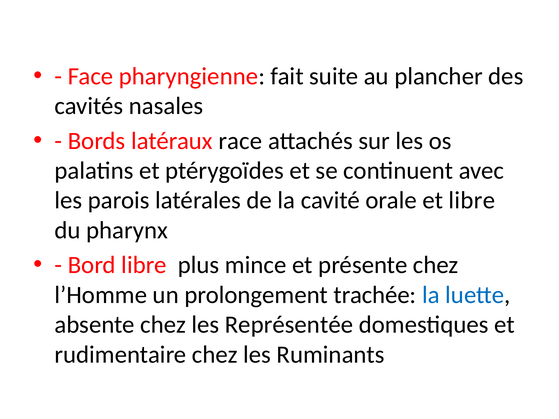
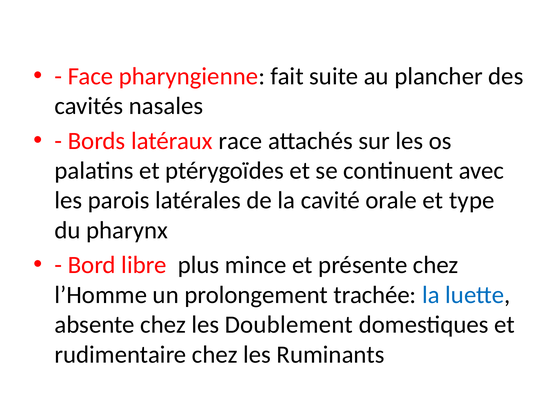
et libre: libre -> type (472, 201)
Représentée: Représentée -> Doublement (289, 325)
